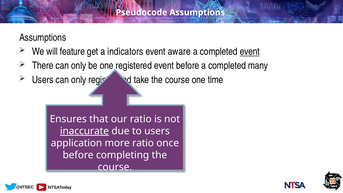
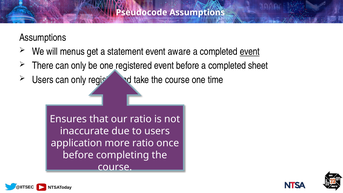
feature: feature -> menus (72, 52)
indicators: indicators -> statement (125, 52)
many: many -> sheet (258, 66)
inaccurate underline: present -> none (84, 131)
